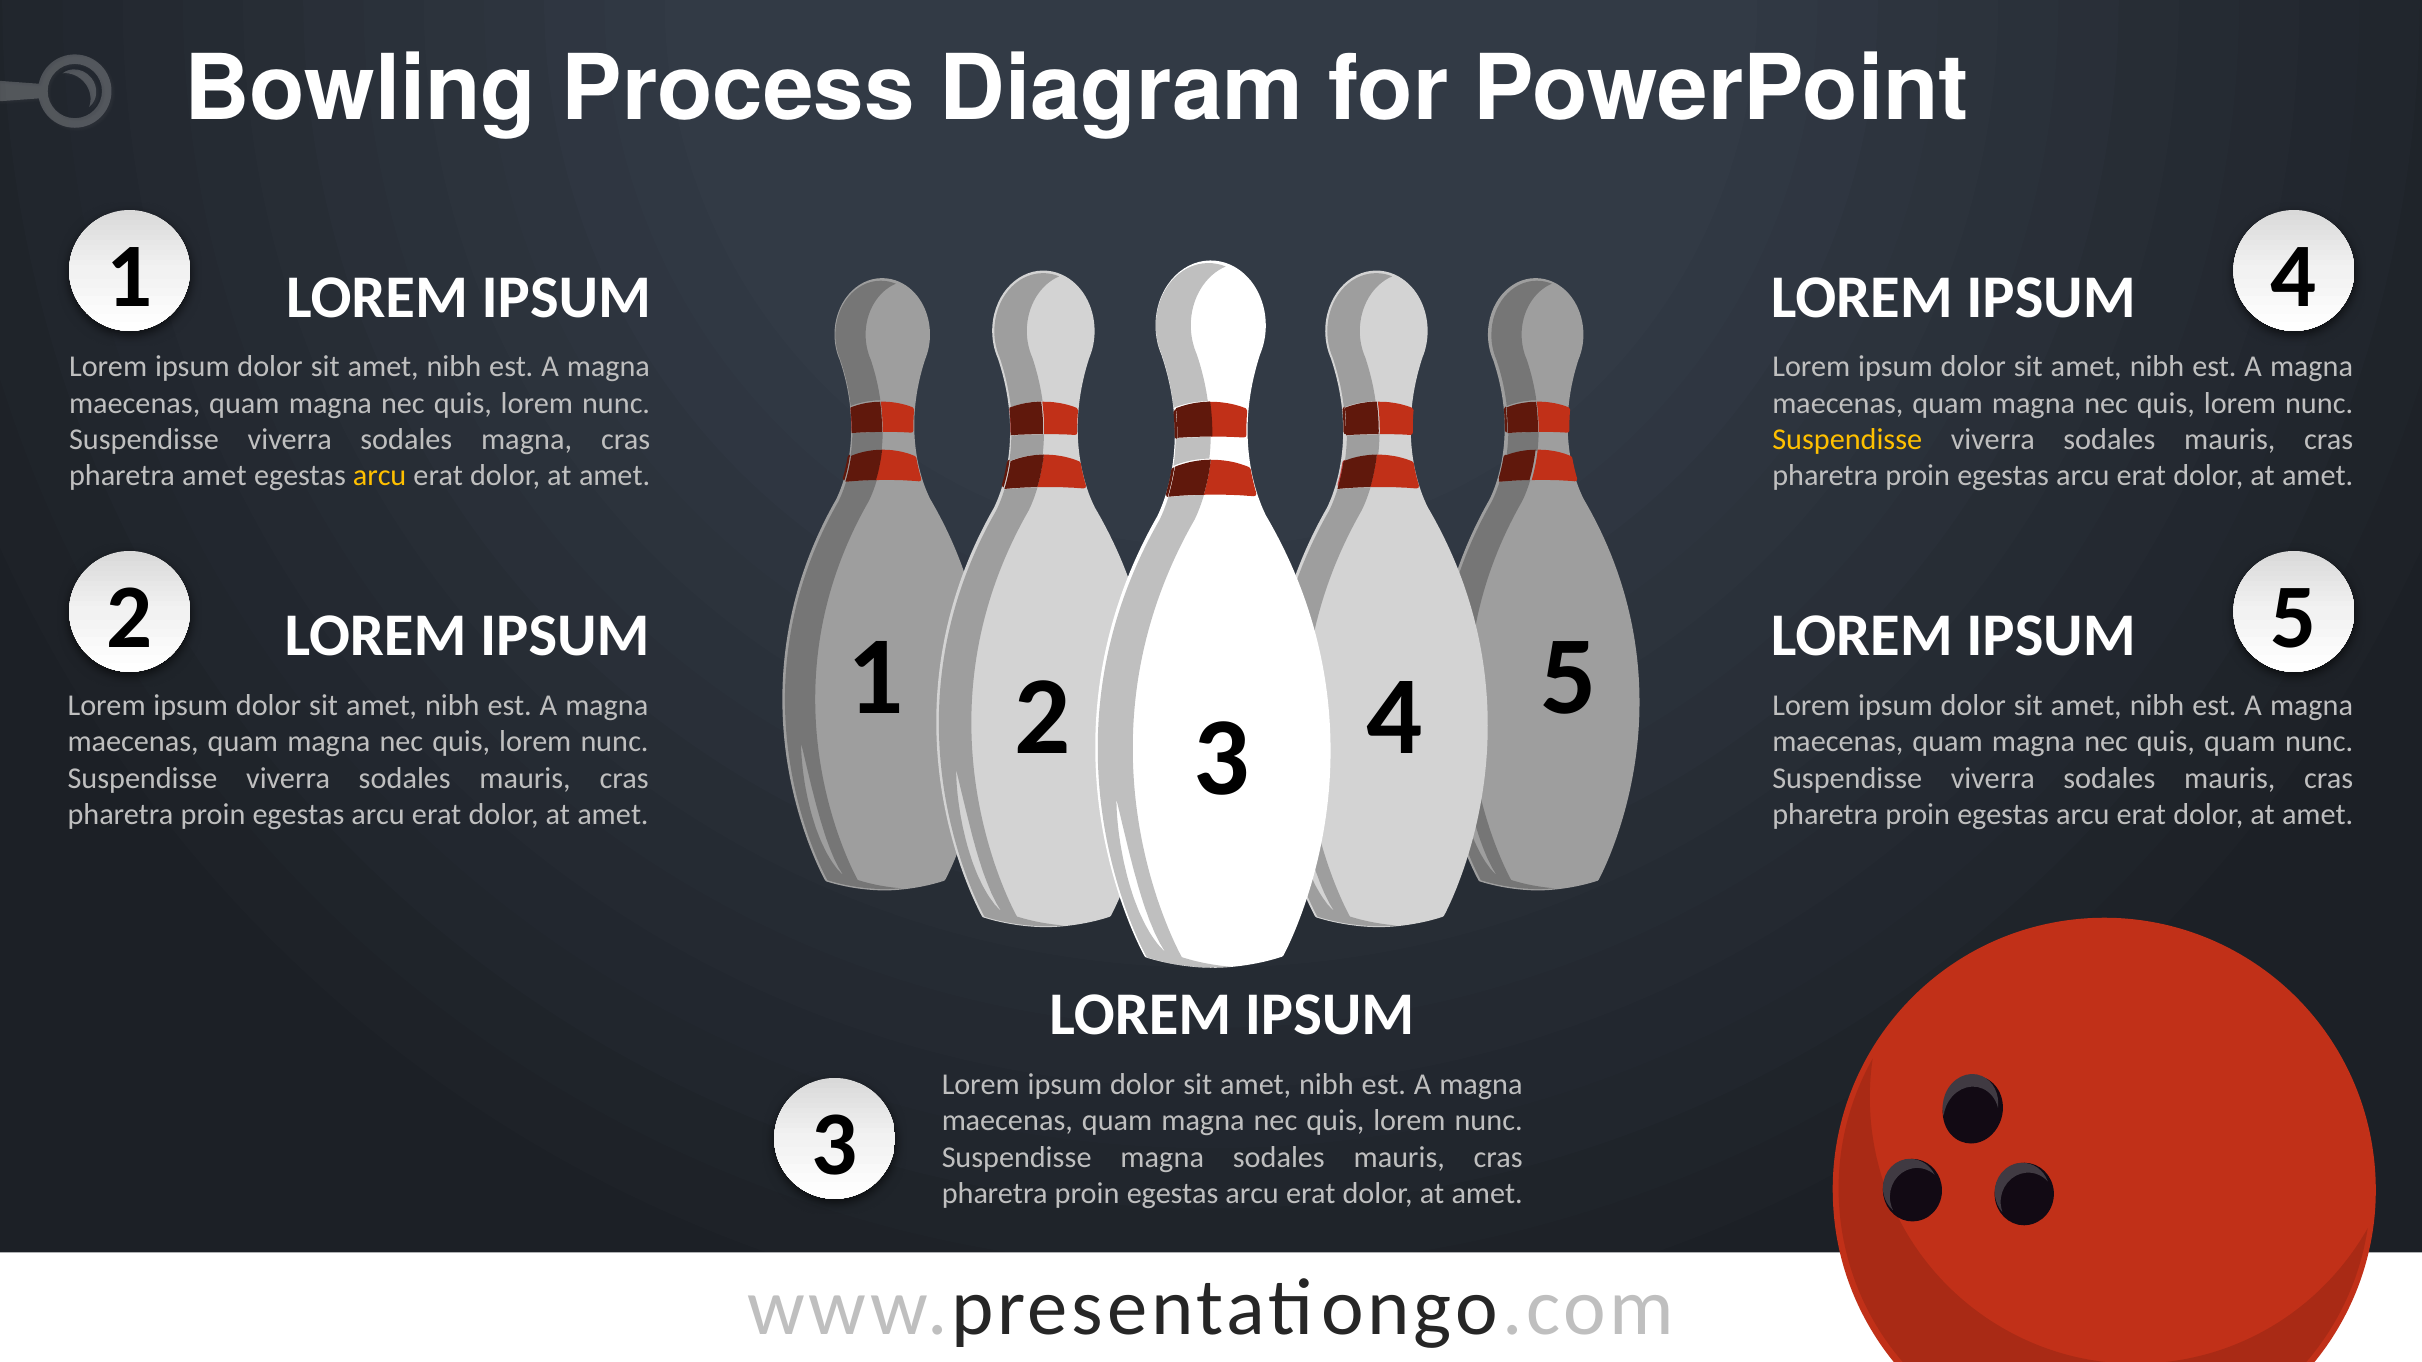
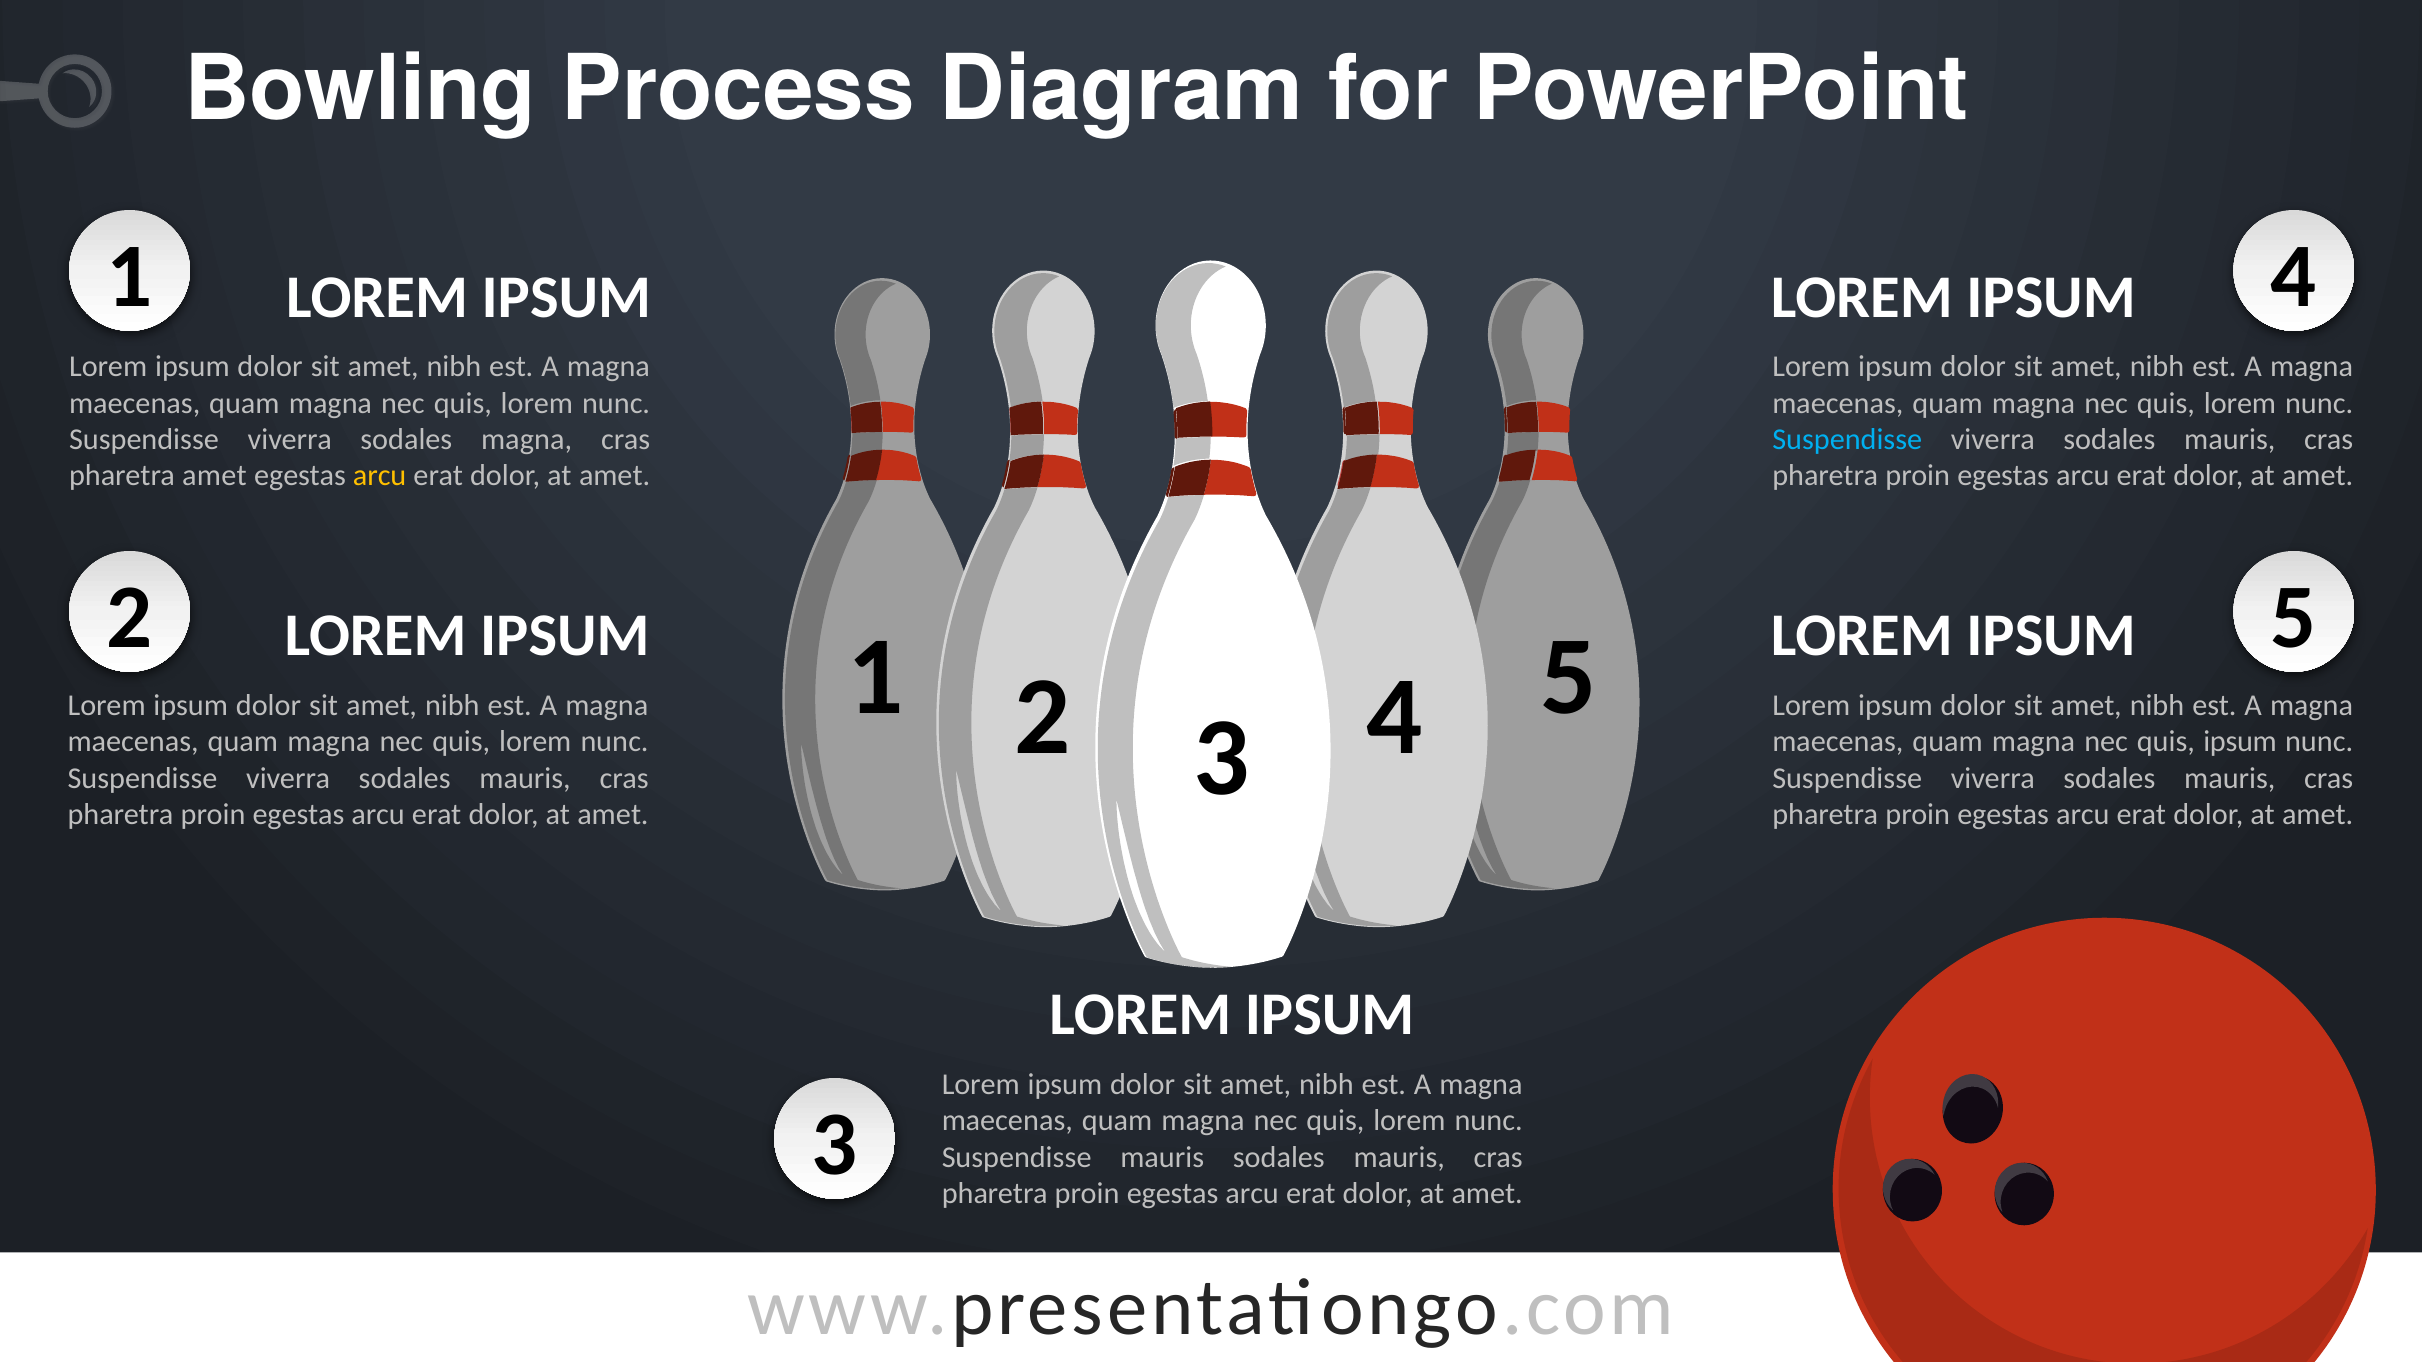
Suspendisse colour: yellow -> light blue (1847, 440)
quis quam: quam -> ipsum (2240, 742)
Suspendisse magna: magna -> mauris (1162, 1158)
